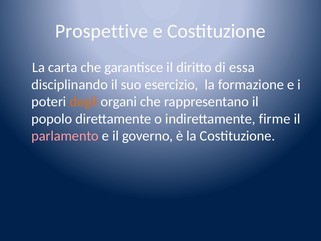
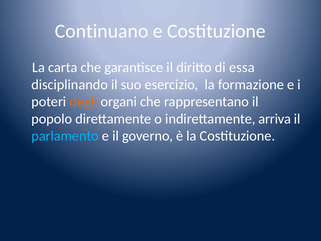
Prospettive: Prospettive -> Continuano (102, 31)
firme: firme -> arriva (275, 119)
parlamento colour: pink -> light blue (65, 136)
